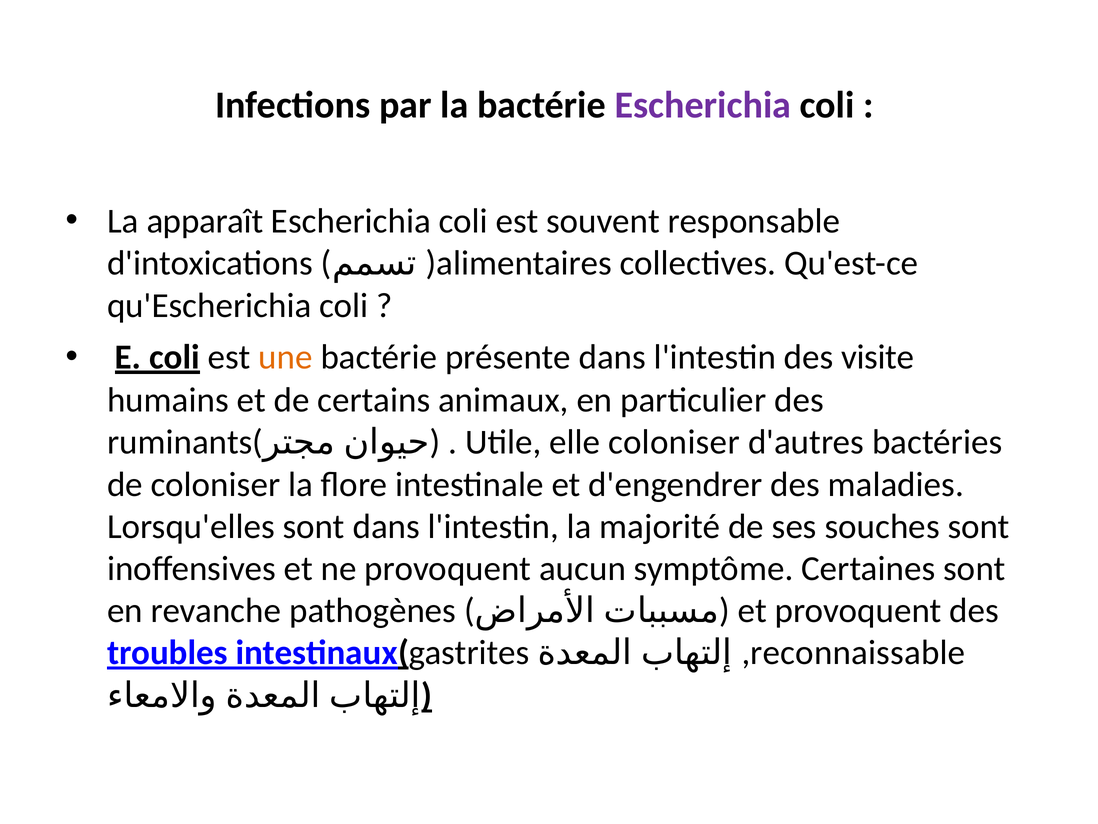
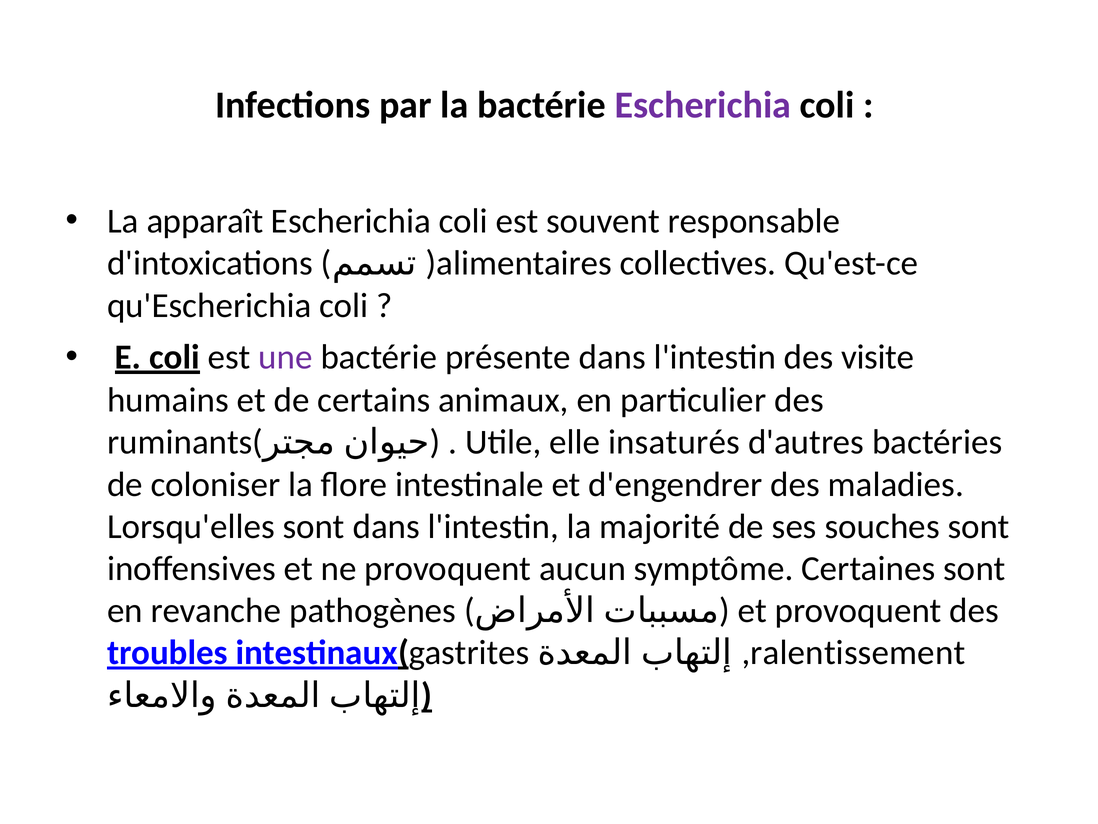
une colour: orange -> purple (285, 357)
elle coloniser: coloniser -> insaturés (674, 442)
,reconnaissable: ,reconnaissable -> ,ralentissement (853, 652)
